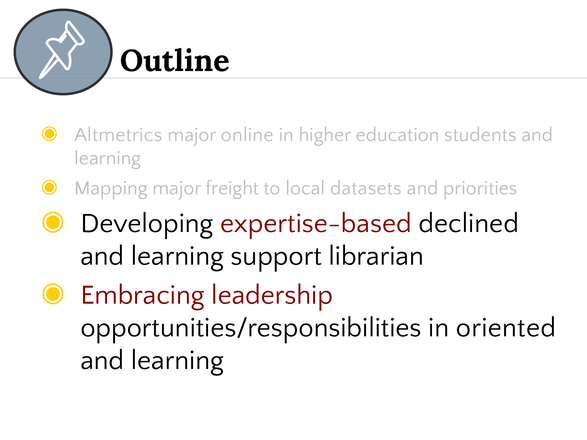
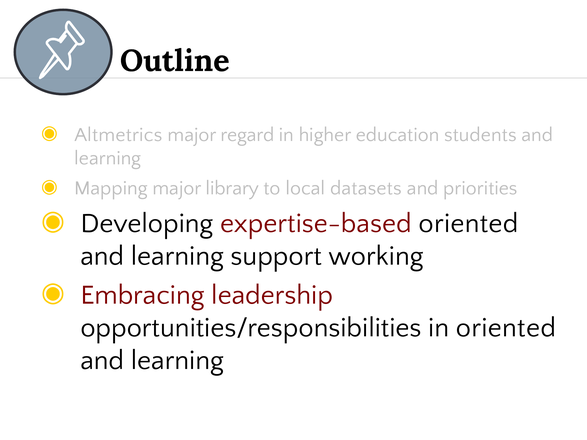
online: online -> regard (247, 135)
freight: freight -> library (232, 188)
expertise-based declined: declined -> oriented (469, 223)
librarian: librarian -> working (376, 256)
